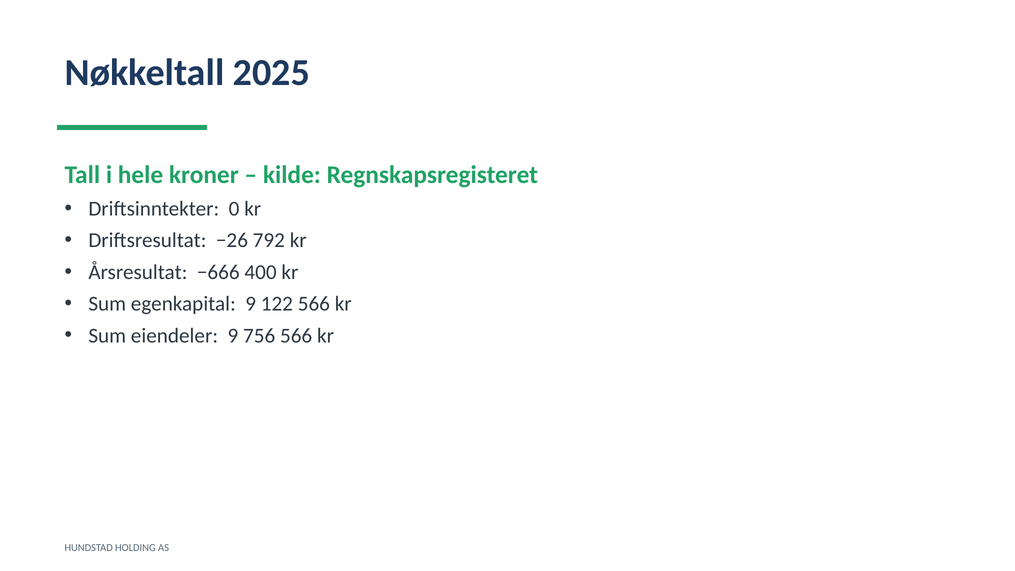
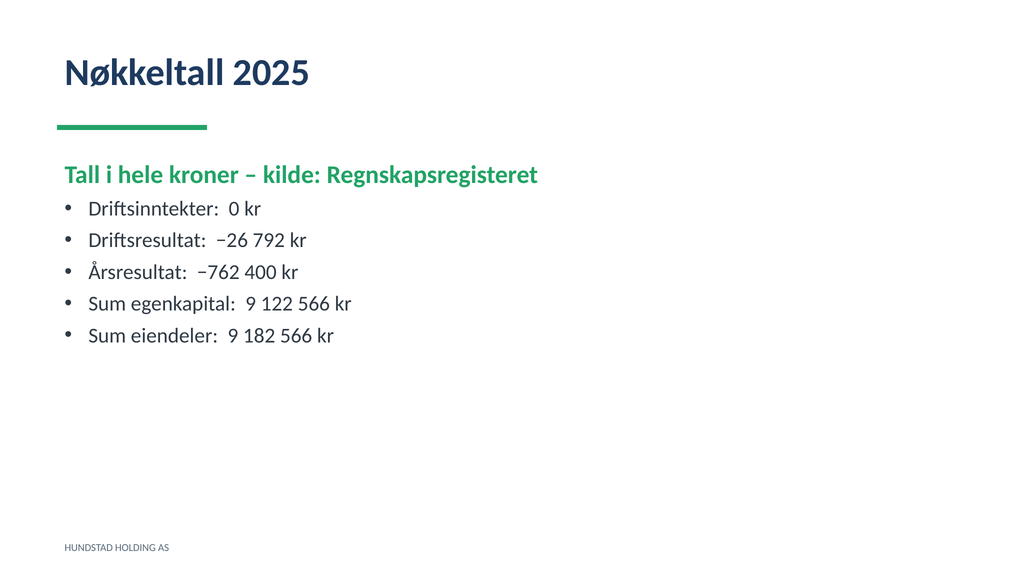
−666: −666 -> −762 (218, 272)
756: 756 -> 182 (259, 336)
